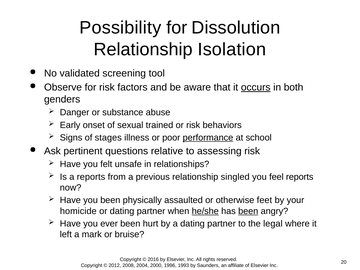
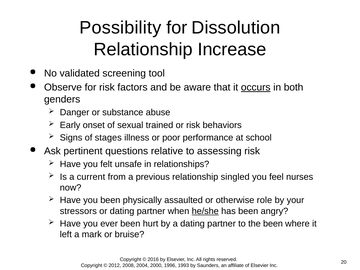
Isolation: Isolation -> Increase (232, 49)
performance underline: present -> none (208, 138)
a reports: reports -> current (91, 177)
feel reports: reports -> nurses (300, 177)
feet: feet -> role (264, 200)
homicide: homicide -> stressors (78, 211)
been underline: present -> none (248, 211)
the legal: legal -> been (273, 224)
